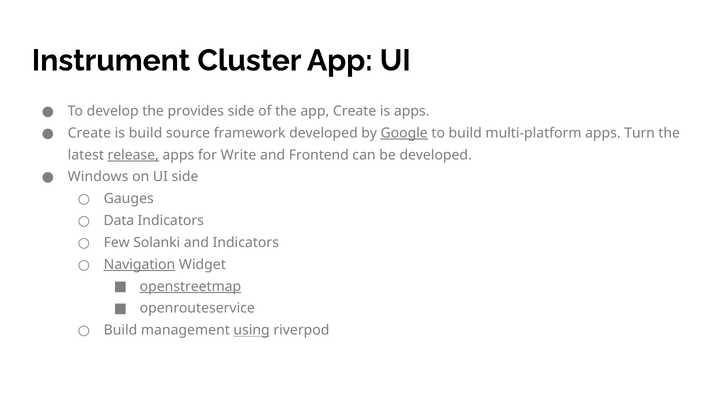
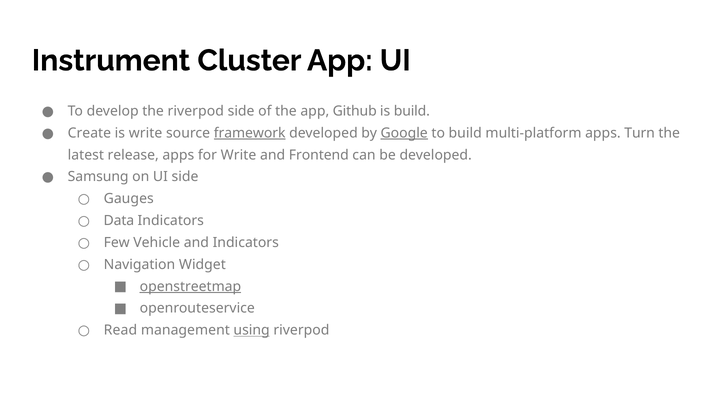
the provides: provides -> riverpod (196, 111)
app Create: Create -> Github (355, 111)
is apps: apps -> build (412, 111)
is build: build -> write (146, 133)
framework underline: none -> present (250, 133)
release underline: present -> none (133, 155)
Windows: Windows -> Samsung (98, 177)
Solanki: Solanki -> Vehicle (157, 243)
Navigation underline: present -> none (139, 265)
Build: Build -> Read (120, 330)
